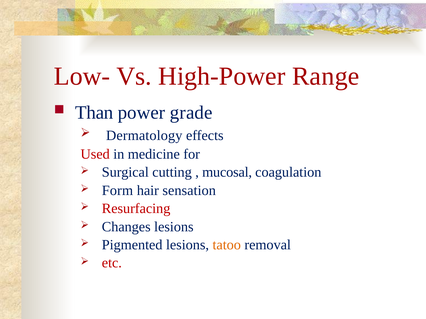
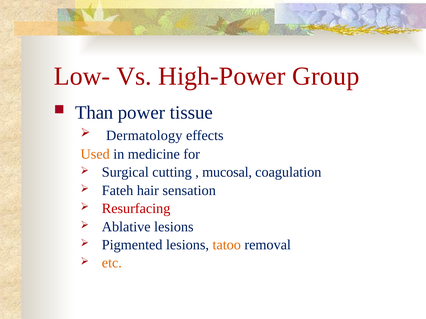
Range: Range -> Group (326, 76)
grade: grade -> tissue (191, 113)
Used colour: red -> orange (95, 154)
Form: Form -> Fateh (118, 191)
Changes: Changes -> Ablative (126, 227)
etc colour: red -> orange (112, 263)
